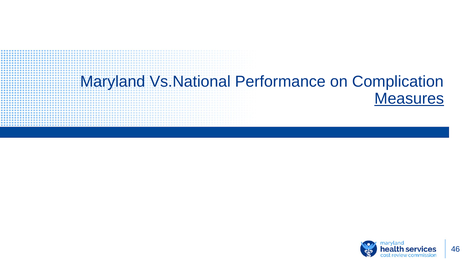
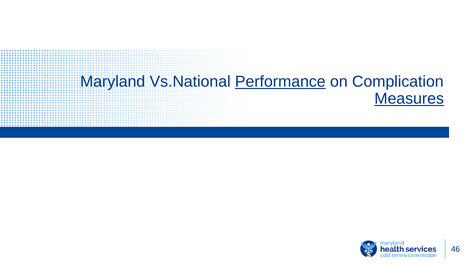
Performance underline: none -> present (280, 82)
